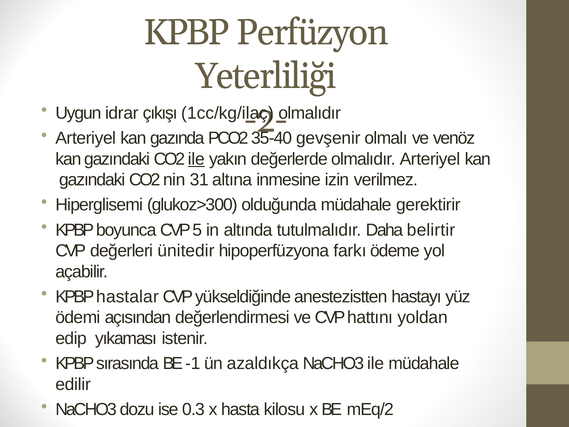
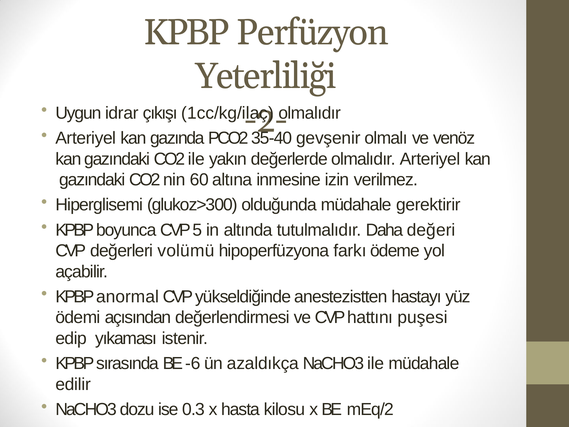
ile underline: present -> none (196, 159)
31: 31 -> 60 (199, 180)
belirtir: belirtir -> değeri (431, 230)
ünitedir: ünitedir -> volümü (186, 251)
hastalar: hastalar -> anormal (128, 297)
yoldan: yoldan -> puşesi (423, 317)
-1: -1 -> -6 (193, 363)
